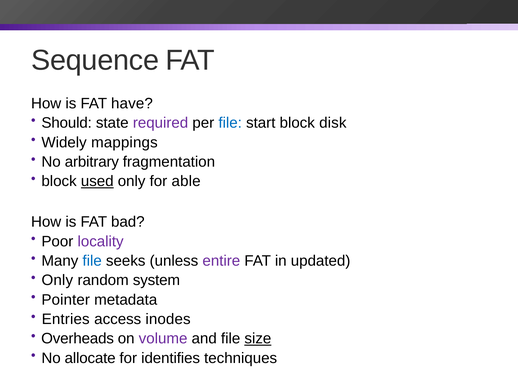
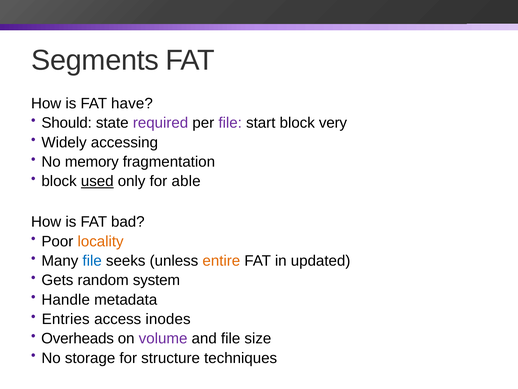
Sequence: Sequence -> Segments (95, 60)
file colour: blue -> purple (230, 123)
disk: disk -> very (333, 123)
mappings: mappings -> accessing (124, 142)
arbitrary: arbitrary -> memory (92, 162)
locality colour: purple -> orange (101, 241)
entire colour: purple -> orange (221, 260)
Only: Only -> Gets (57, 280)
Pointer: Pointer -> Handle (66, 299)
size underline: present -> none (258, 338)
allocate: allocate -> storage (90, 358)
identifies: identifies -> structure (171, 358)
